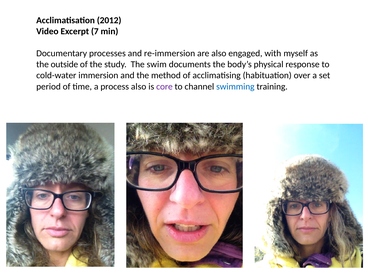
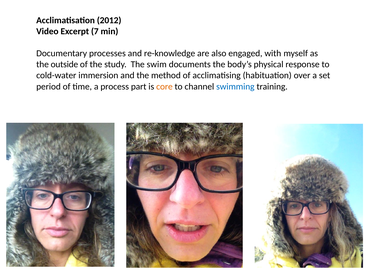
re-immersion: re-immersion -> re-knowledge (170, 53)
process also: also -> part (139, 87)
core colour: purple -> orange (164, 87)
